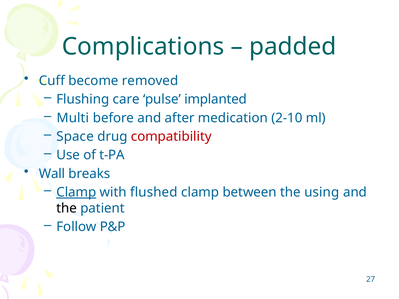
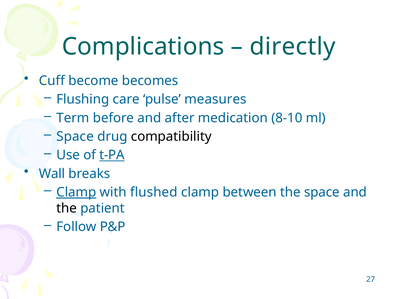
padded: padded -> directly (293, 47)
removed: removed -> becomes (150, 81)
implanted: implanted -> measures (215, 99)
Multi: Multi -> Term (73, 118)
2-10: 2-10 -> 8-10 (287, 118)
compatibility colour: red -> black (171, 137)
t-PA underline: none -> present (112, 155)
the using: using -> space (322, 192)
